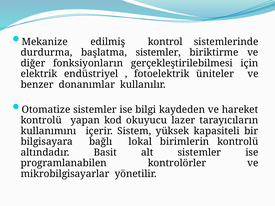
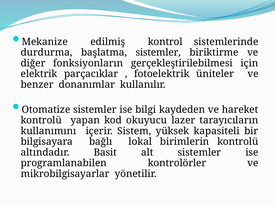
endüstriyel: endüstriyel -> parçacıklar (91, 74)
